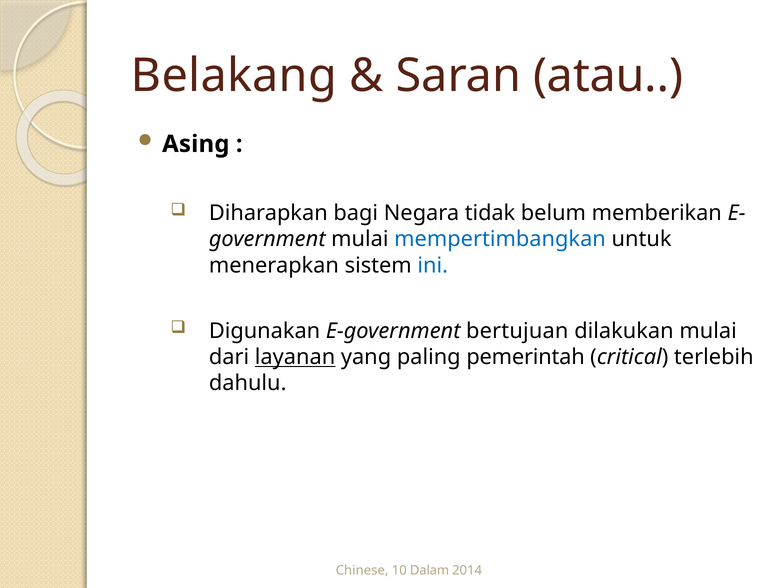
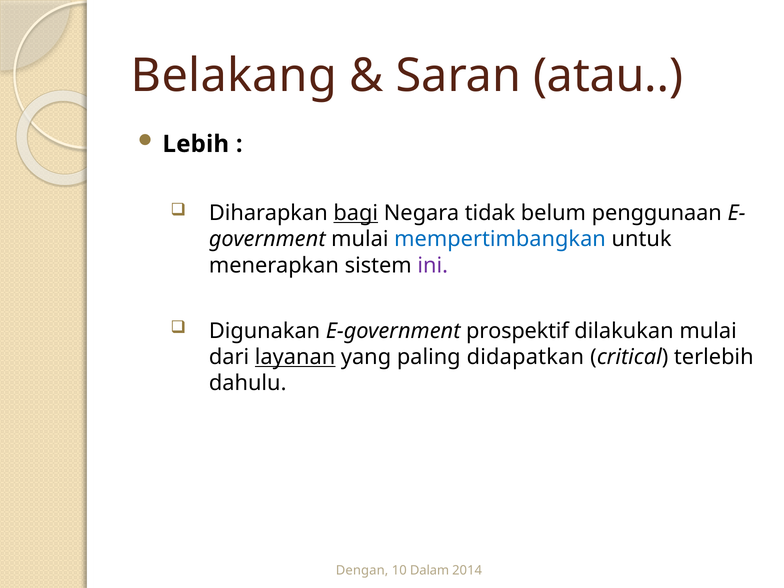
Asing: Asing -> Lebih (196, 144)
bagi underline: none -> present (356, 213)
memberikan: memberikan -> penggunaan (657, 213)
ini colour: blue -> purple (433, 265)
bertujuan: bertujuan -> prospektif (517, 331)
pemerintah: pemerintah -> didapatkan (525, 357)
Chinese: Chinese -> Dengan (362, 571)
